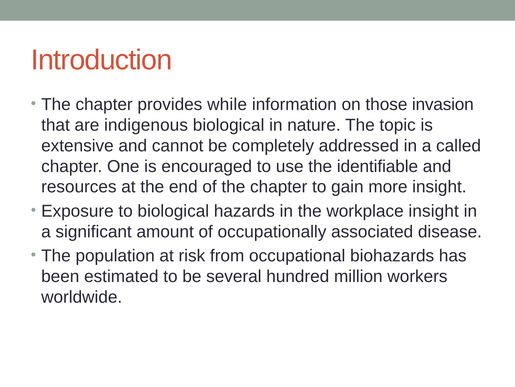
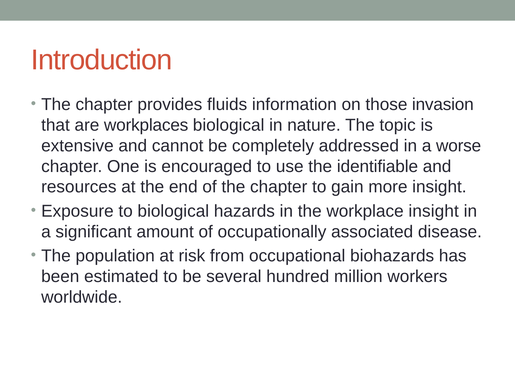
while: while -> fluids (227, 104)
indigenous: indigenous -> workplaces (146, 125)
called: called -> worse (459, 145)
